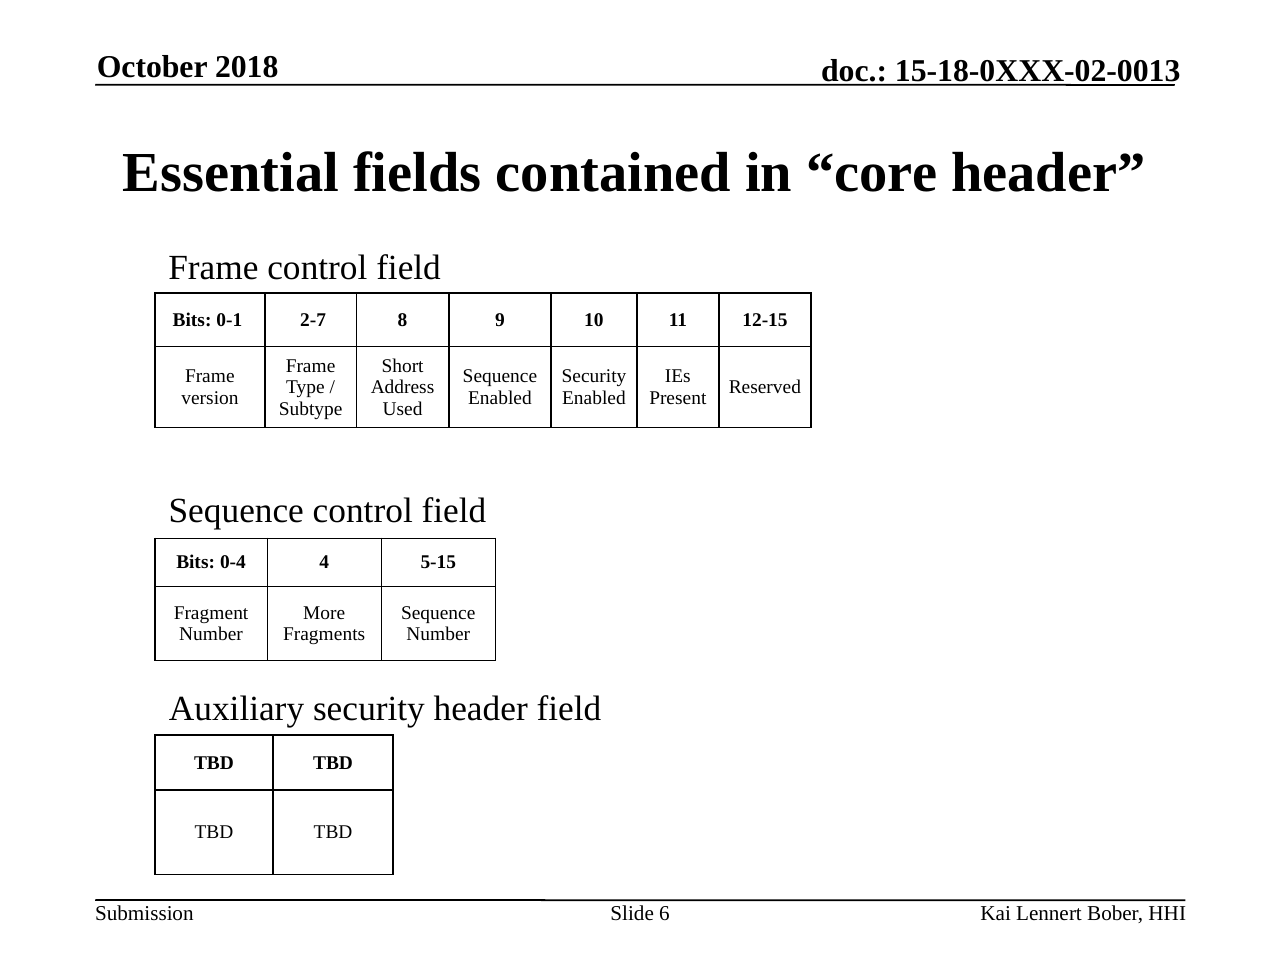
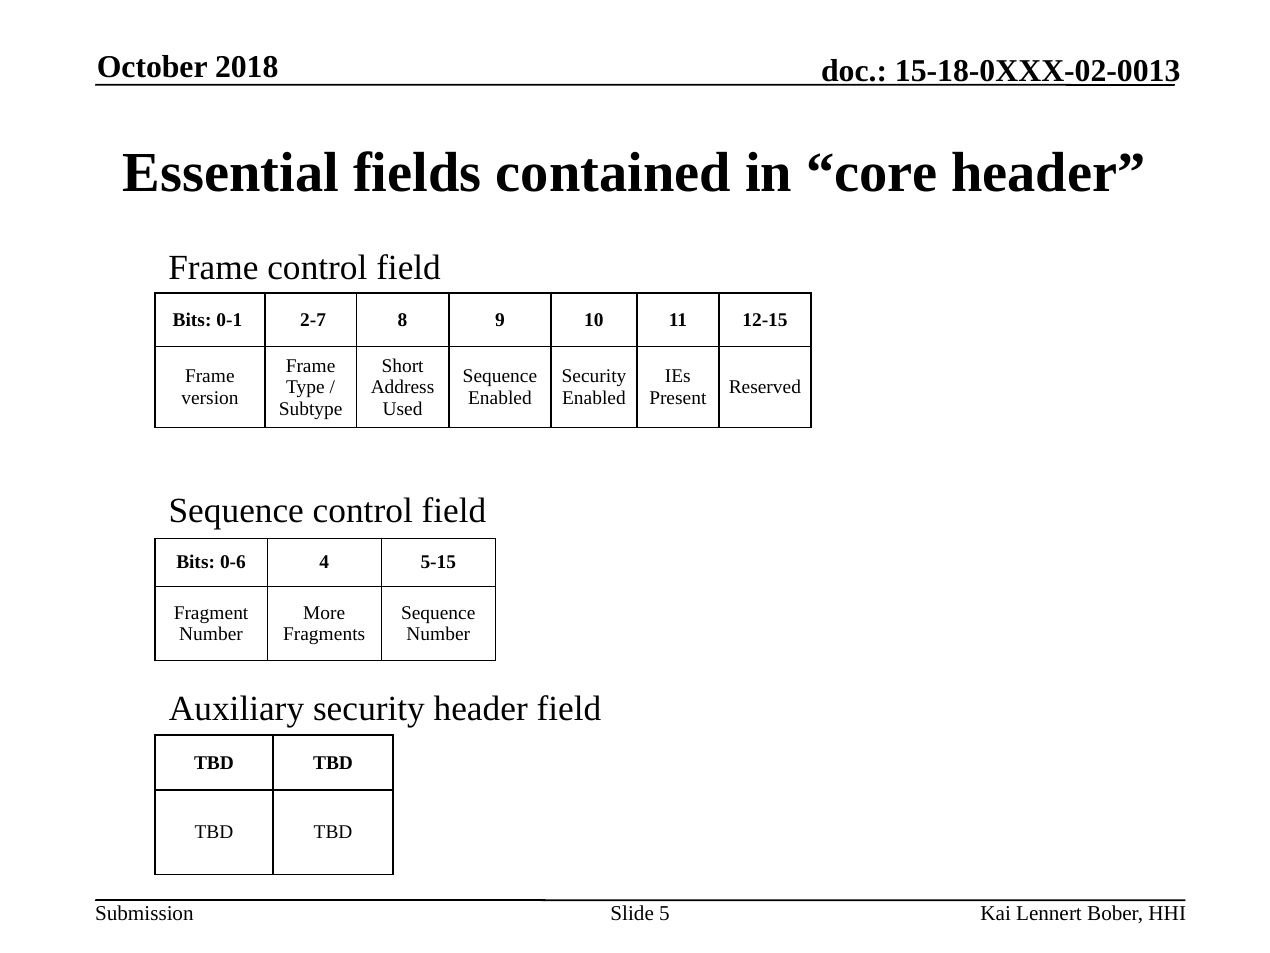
0-4: 0-4 -> 0-6 (233, 562)
6: 6 -> 5 (664, 914)
